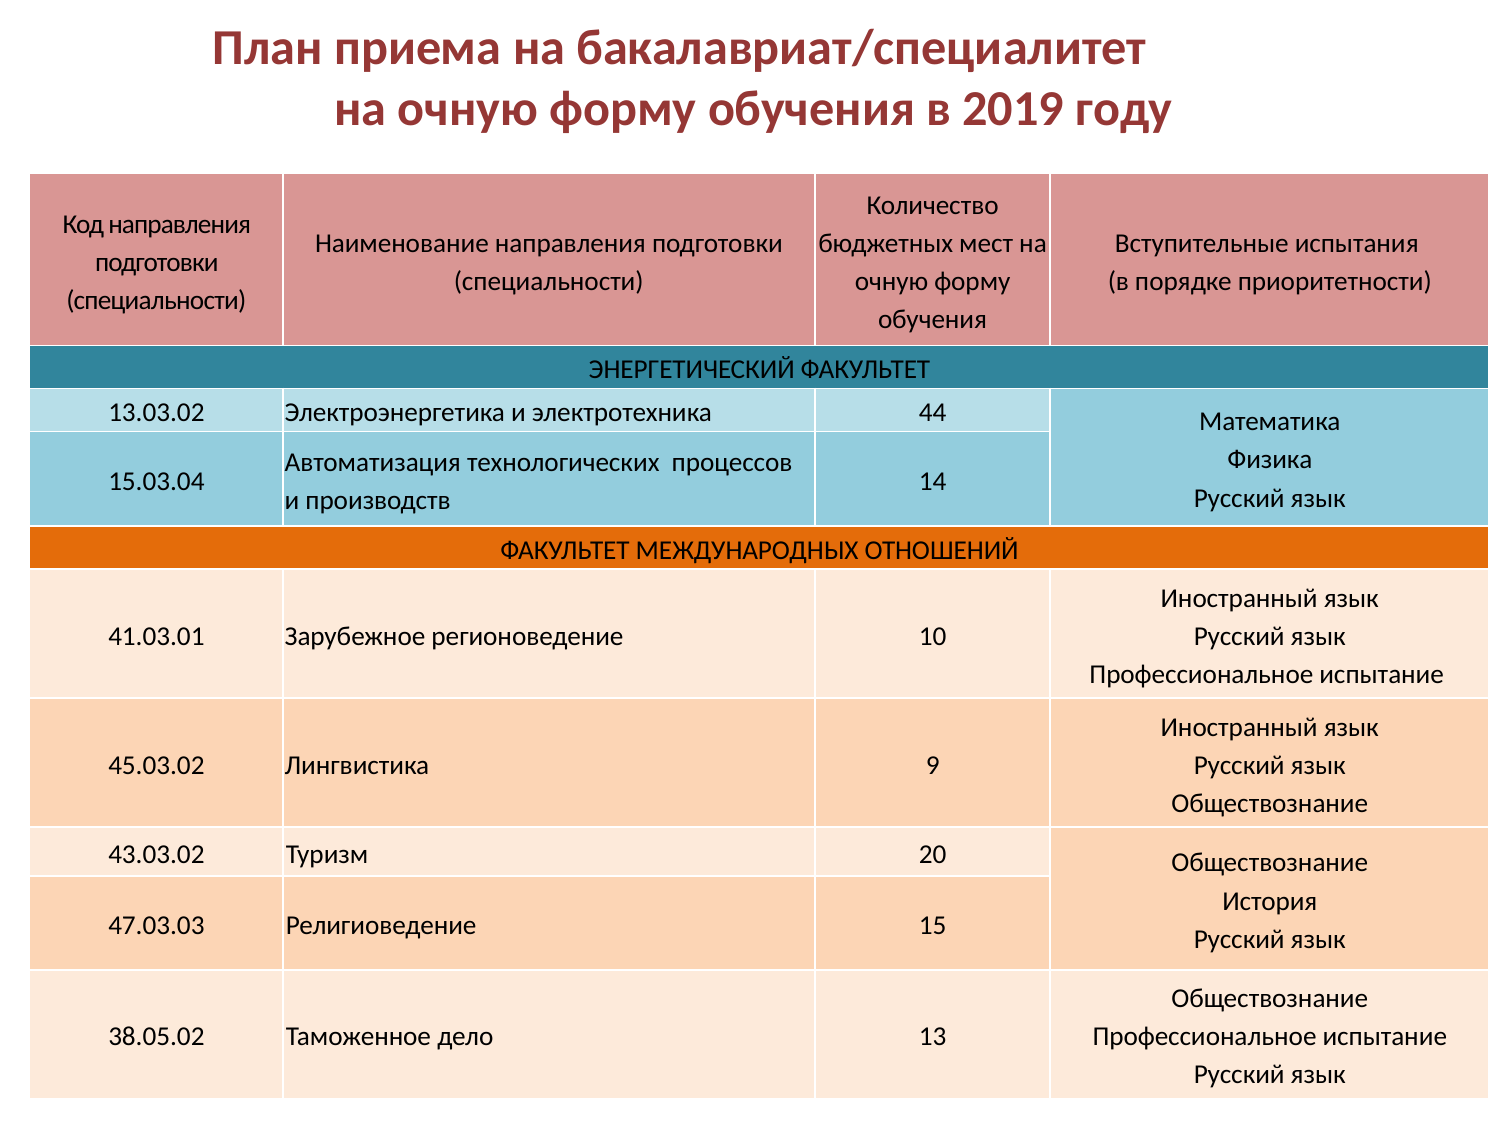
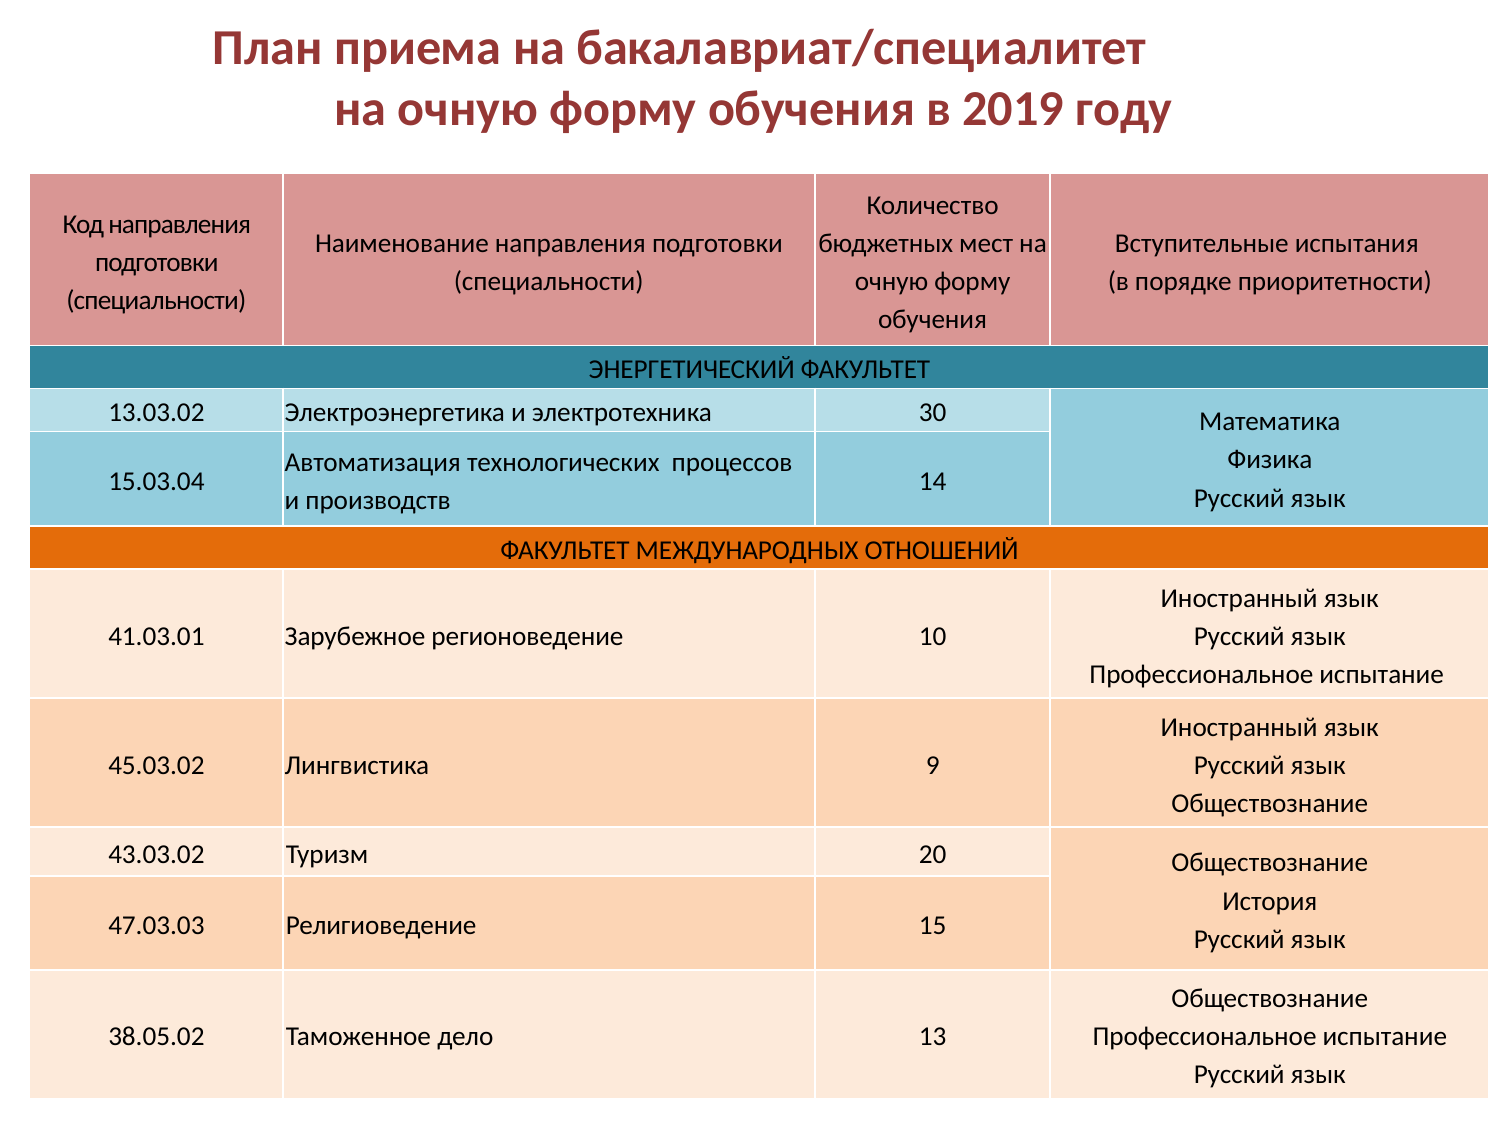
44: 44 -> 30 (933, 413)
